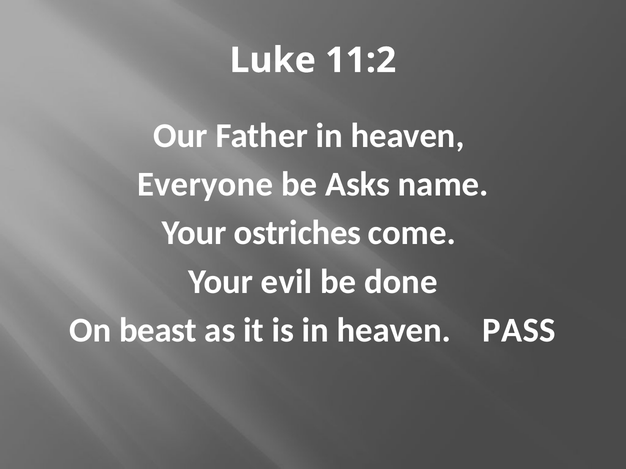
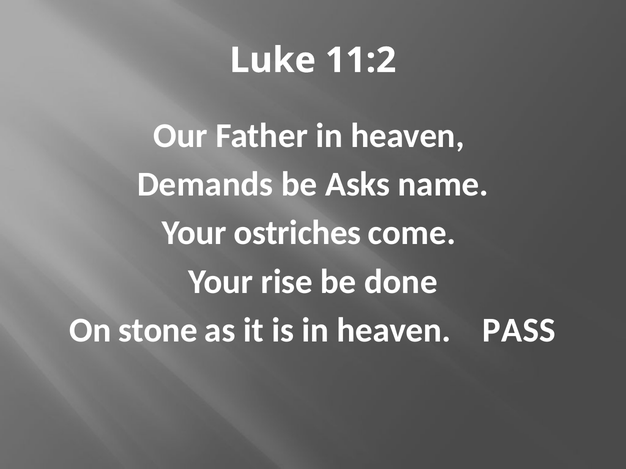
Everyone: Everyone -> Demands (205, 185)
evil: evil -> rise (287, 282)
beast: beast -> stone (158, 331)
